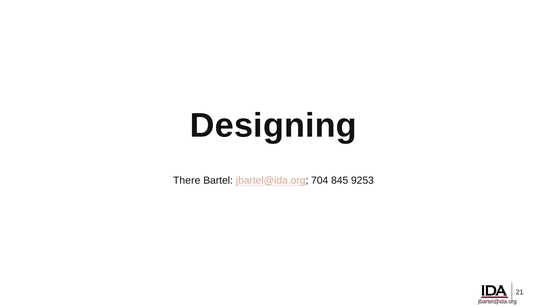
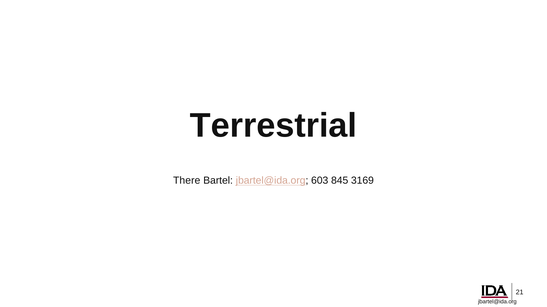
Designing: Designing -> Terrestrial (273, 126)
704: 704 -> 603 (320, 181)
9253: 9253 -> 3169 (362, 181)
